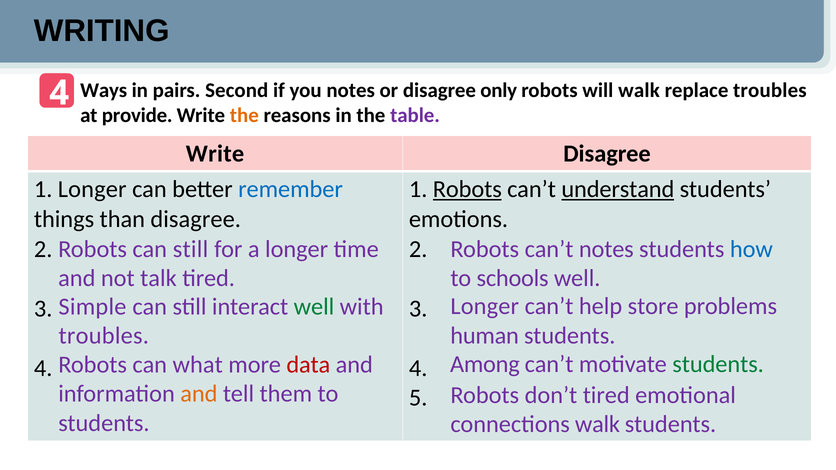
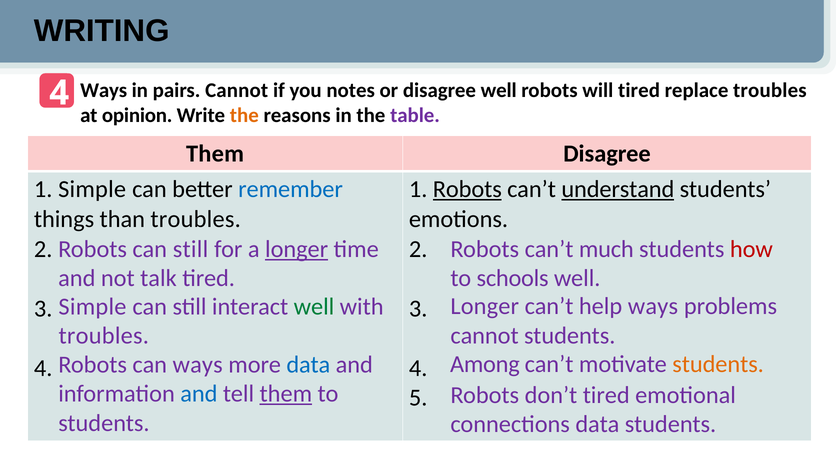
pairs Second: Second -> Cannot (237, 90)
disagree only: only -> well (499, 90)
will walk: walk -> tired (639, 90)
provide: provide -> opinion (137, 115)
Write: Write -> Them (215, 154)
1 Longer: Longer -> Simple (92, 190)
than disagree: disagree -> troubles (196, 219)
can’t notes: notes -> much (606, 249)
how colour: blue -> red (751, 249)
longer underline: none -> present (297, 249)
help store: store -> ways (653, 307)
human: human -> cannot (485, 336)
students colour: green -> orange (718, 364)
can what: what -> ways (198, 365)
data colour: red -> blue (308, 365)
and colour: orange -> blue (199, 394)
them underline: none -> present (286, 394)
connections walk: walk -> data (597, 425)
